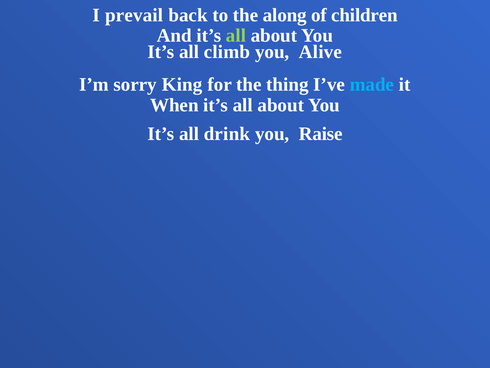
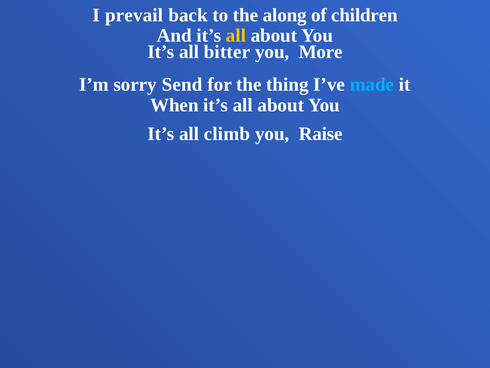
all colour: light green -> yellow (236, 36)
climb: climb -> bitter (227, 52)
Alive: Alive -> More (321, 52)
King: King -> Send (182, 85)
drink: drink -> climb (227, 134)
